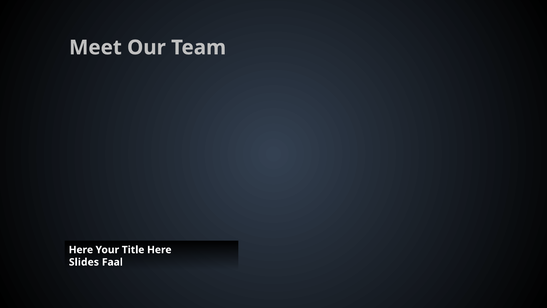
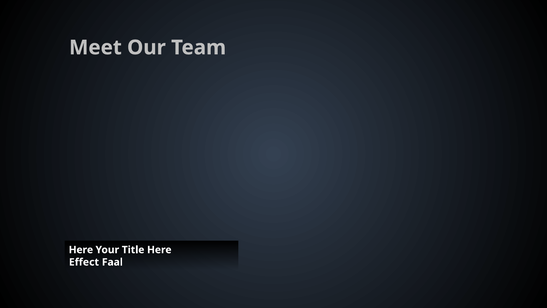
Slides: Slides -> Effect (84, 262)
